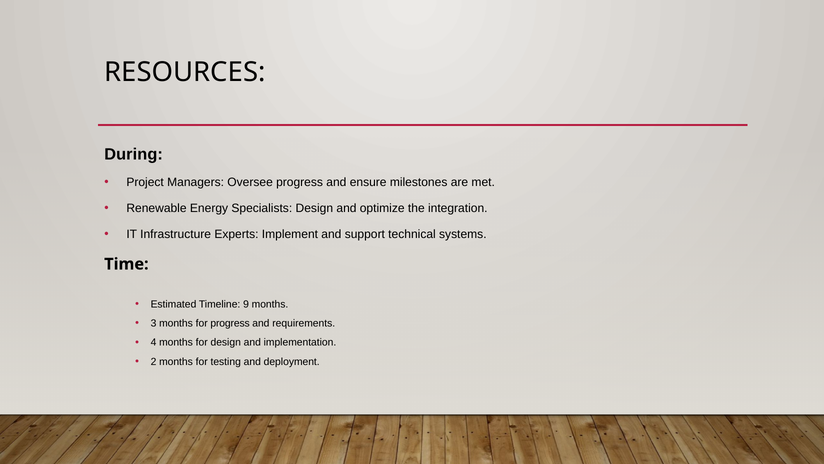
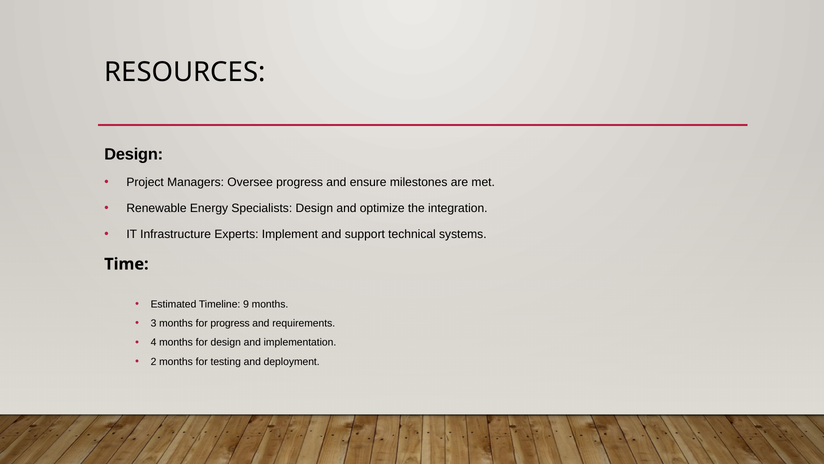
During: During -> Design (134, 154)
